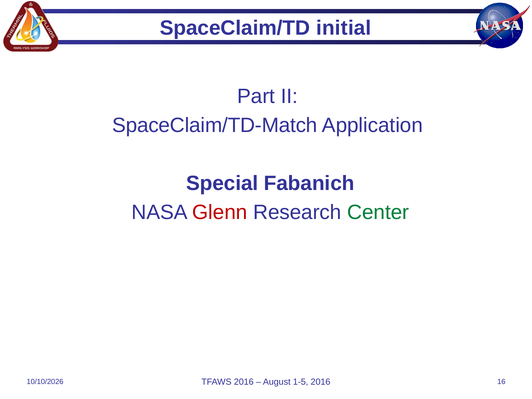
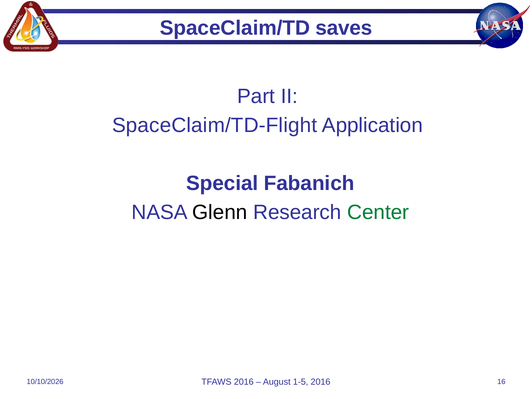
initial: initial -> saves (344, 28)
SpaceClaim/TD-Match: SpaceClaim/TD-Match -> SpaceClaim/TD-Flight (215, 125)
Glenn colour: red -> black (220, 212)
